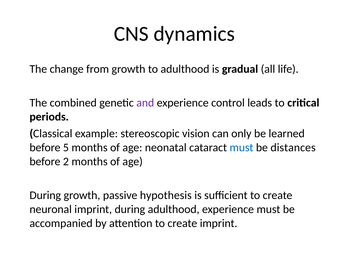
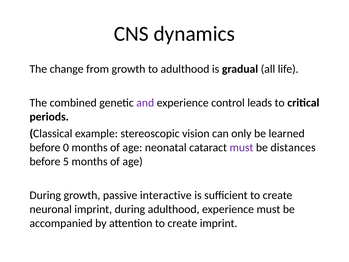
5: 5 -> 0 (66, 147)
must colour: blue -> purple (241, 147)
2: 2 -> 5 (66, 161)
hypothesis: hypothesis -> interactive (166, 195)
